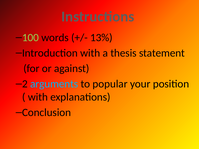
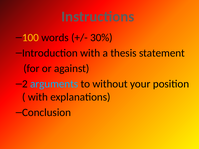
100 colour: light green -> yellow (30, 38)
13%: 13% -> 30% (101, 38)
popular: popular -> without (110, 84)
